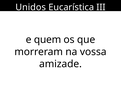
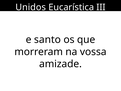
quem: quem -> santo (47, 40)
